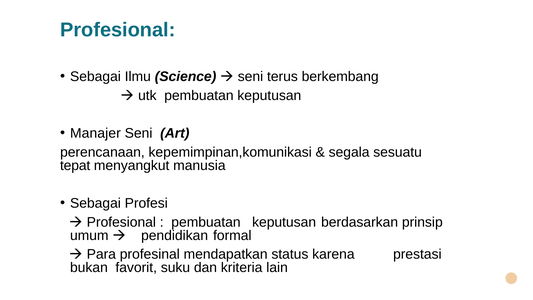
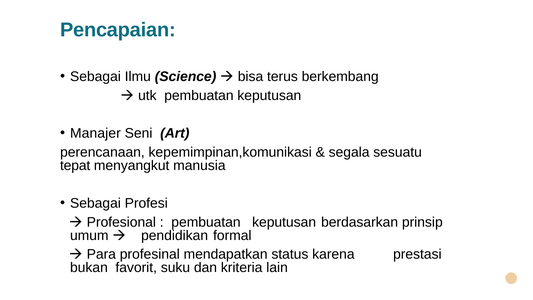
Profesional: Profesional -> Pencapaian (118, 30)
seni: seni -> bisa (251, 77)
